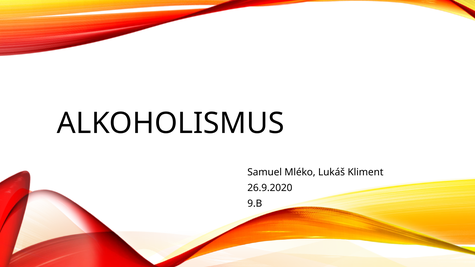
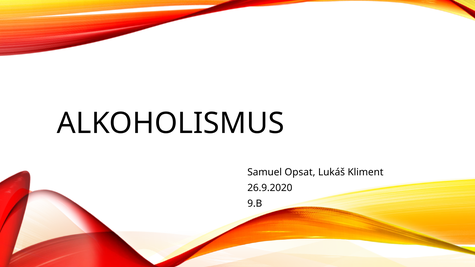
Mléko: Mléko -> Opsat (300, 172)
